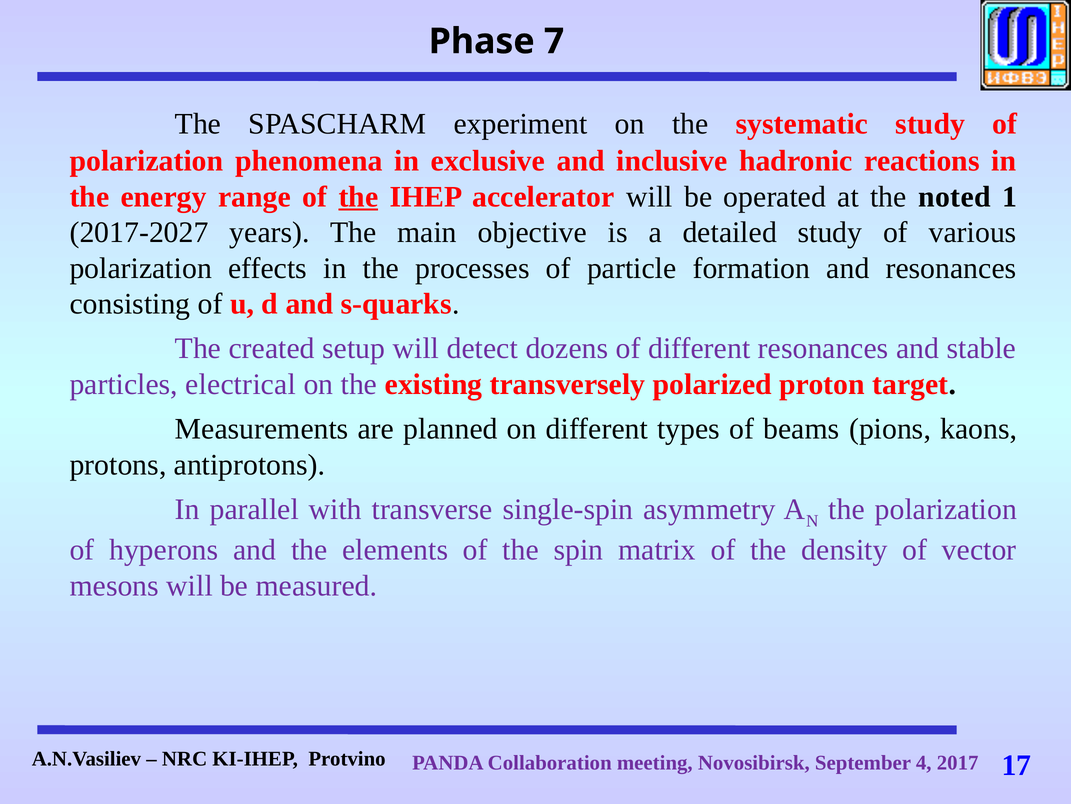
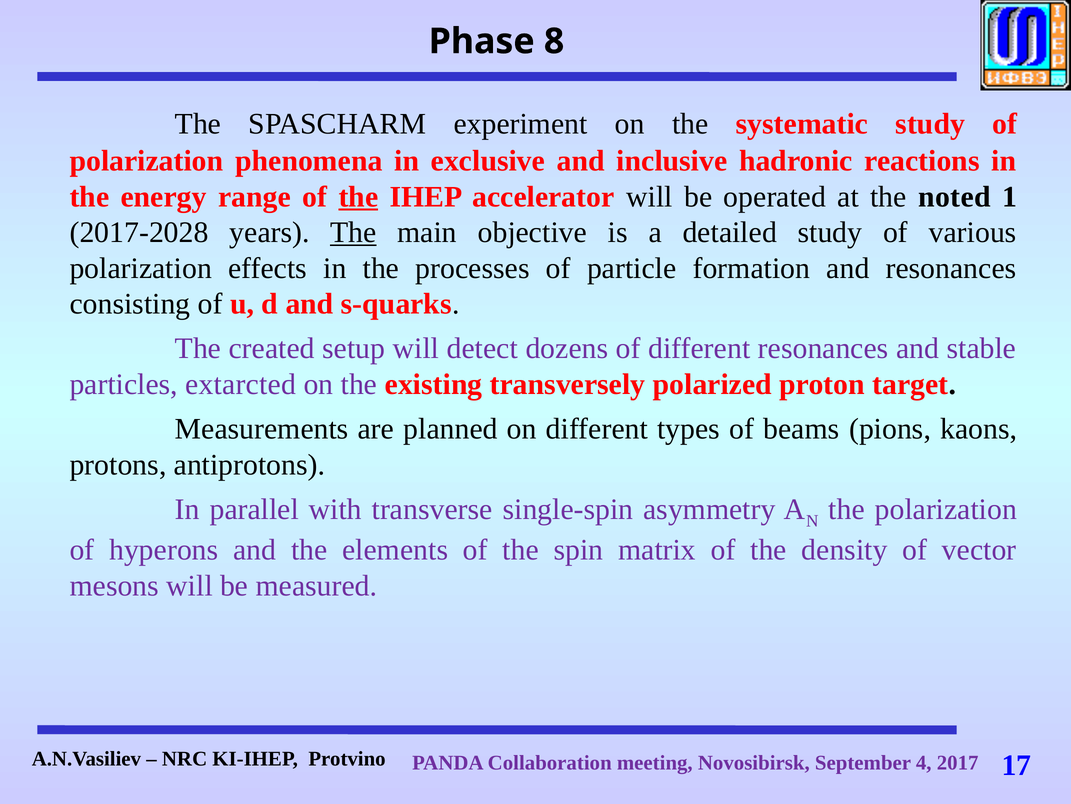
7: 7 -> 8 (554, 41)
2017-2027: 2017-2027 -> 2017-2028 (139, 232)
The underline: none -> present (353, 232)
electrical: electrical -> extarcted (241, 384)
